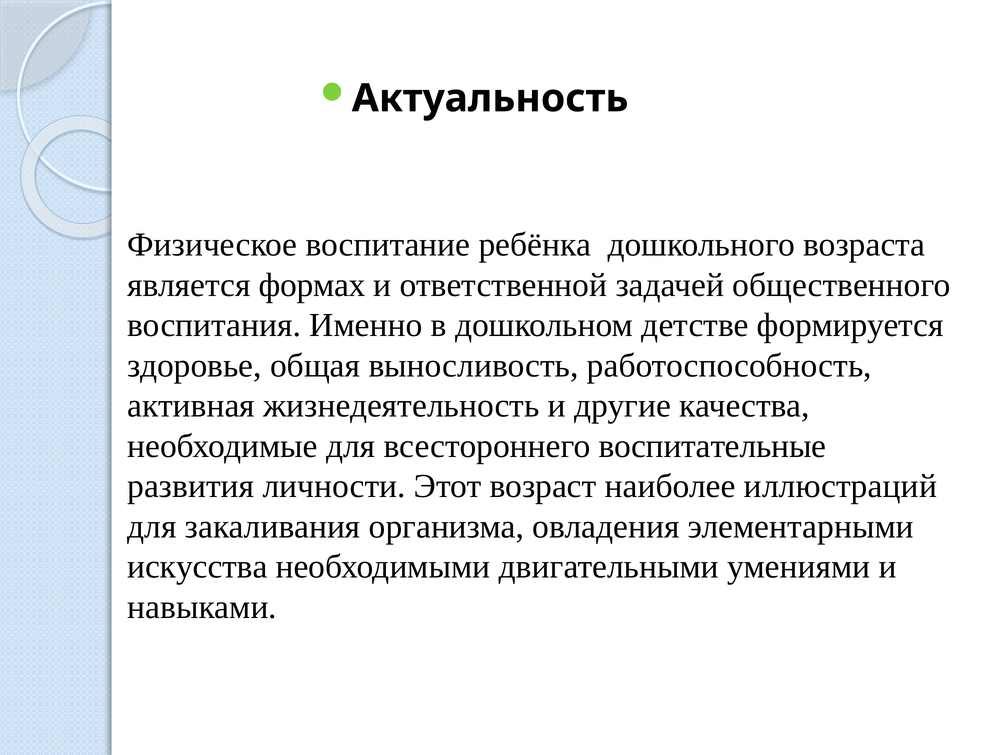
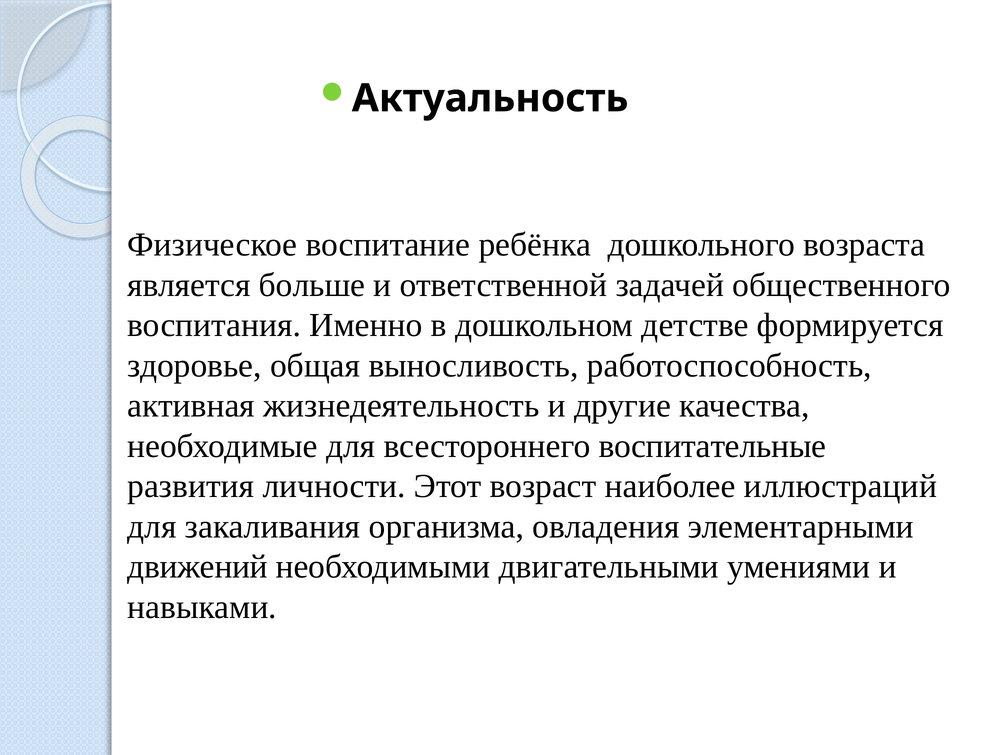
формах: формах -> больше (312, 285)
искусства: искусства -> движений (198, 567)
